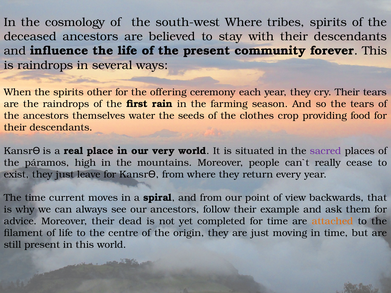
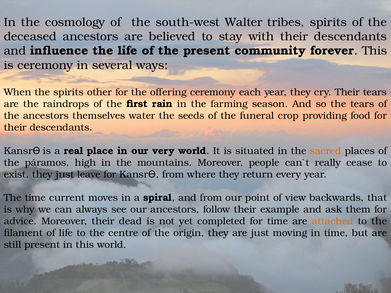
south-west Where: Where -> Walter (244, 22)
is raindrops: raindrops -> ceremony (45, 65)
clothes: clothes -> funeral (257, 116)
sacred colour: purple -> orange (326, 151)
